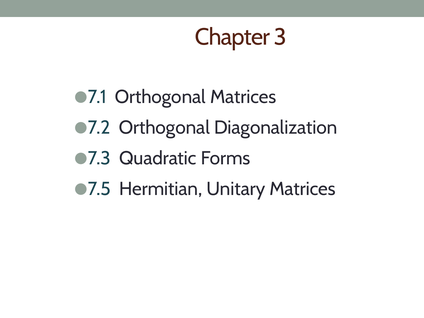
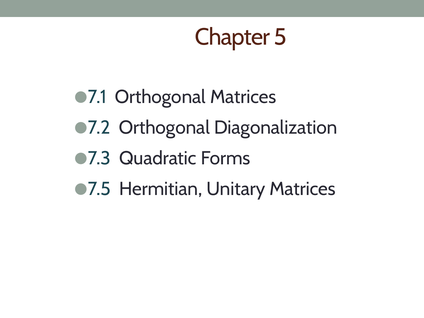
3: 3 -> 5 (280, 37)
